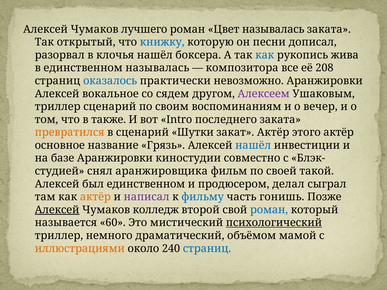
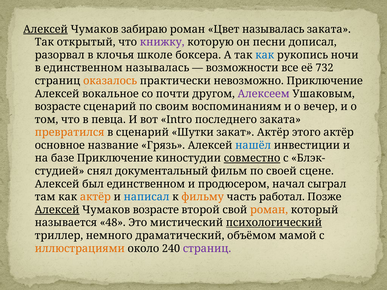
Алексей underline: none -> present (45, 29)
лучшего: лучшего -> забираю (144, 29)
книжку colour: blue -> purple (162, 42)
клочья нашёл: нашёл -> школе (155, 55)
жива: жива -> ночи (345, 55)
композитора: композитора -> возможности (242, 68)
208: 208 -> 732 (324, 68)
оказалось colour: blue -> orange (110, 81)
невозможно Аранжировки: Аранжировки -> Приключение (325, 81)
сядем: сядем -> почти (173, 94)
триллер: триллер -> возрасте (58, 107)
также: также -> певца (109, 120)
базе Аранжировки: Аранжировки -> Приключение (115, 158)
совместно underline: none -> present (252, 158)
аранжировщика: аранжировщика -> документальный (162, 171)
такой: такой -> сцене (317, 171)
делал: делал -> начал (288, 184)
написал colour: purple -> blue (147, 197)
фильму colour: blue -> orange (203, 197)
гонишь: гонишь -> работал (282, 197)
Чумаков колледж: колледж -> возрасте (156, 210)
роман colour: blue -> orange (269, 210)
60: 60 -> 48 (113, 223)
страниц colour: blue -> purple (207, 249)
